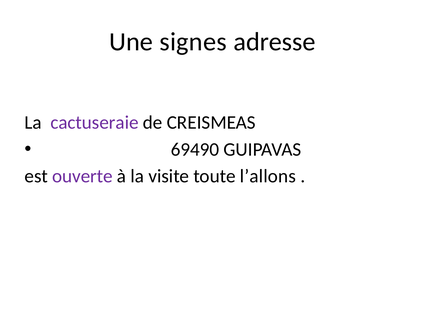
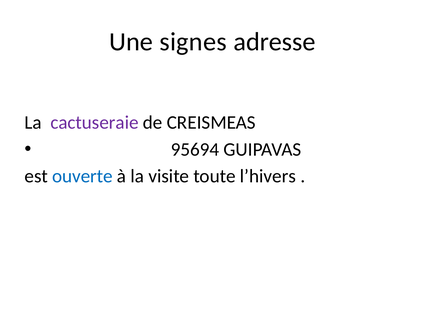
69490: 69490 -> 95694 (195, 150)
ouverte colour: purple -> blue (82, 176)
l’allons: l’allons -> l’hivers (268, 176)
